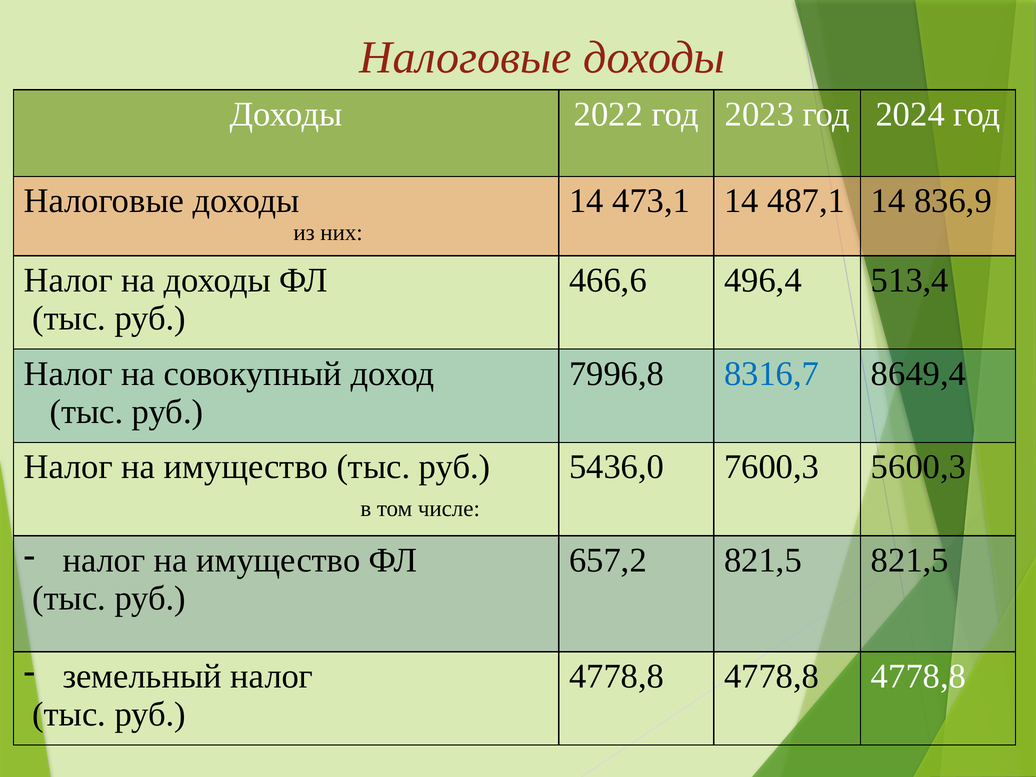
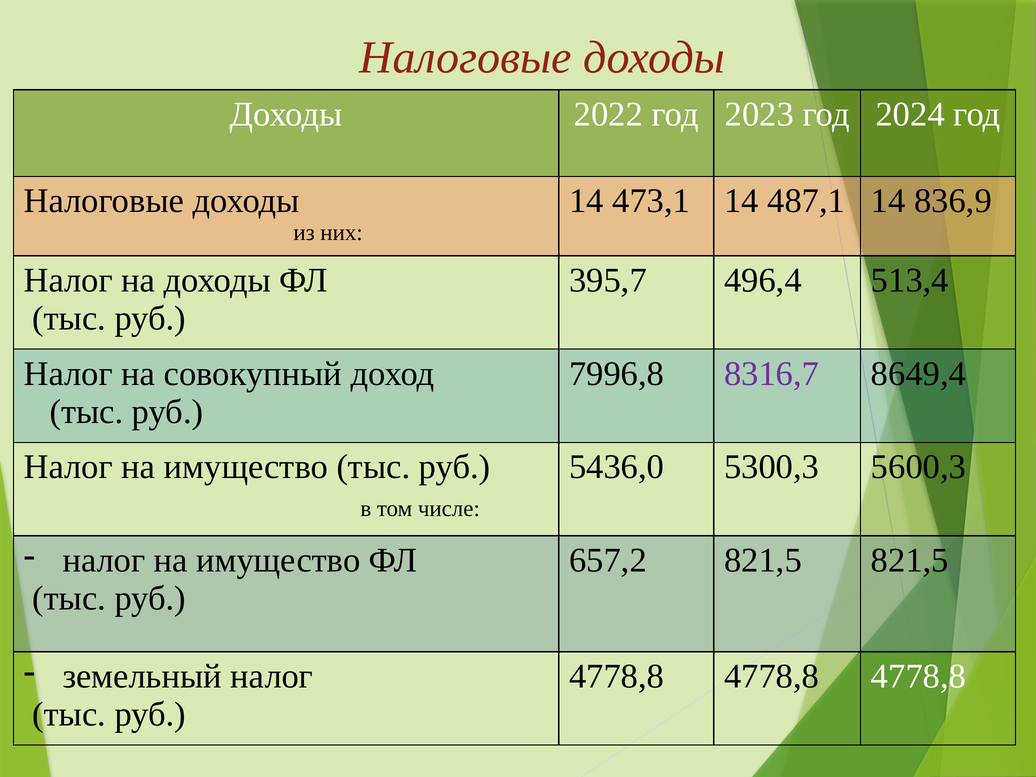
466,6: 466,6 -> 395,7 (608, 280)
8316,7 colour: blue -> purple (772, 374)
7600,3: 7600,3 -> 5300,3 (772, 467)
